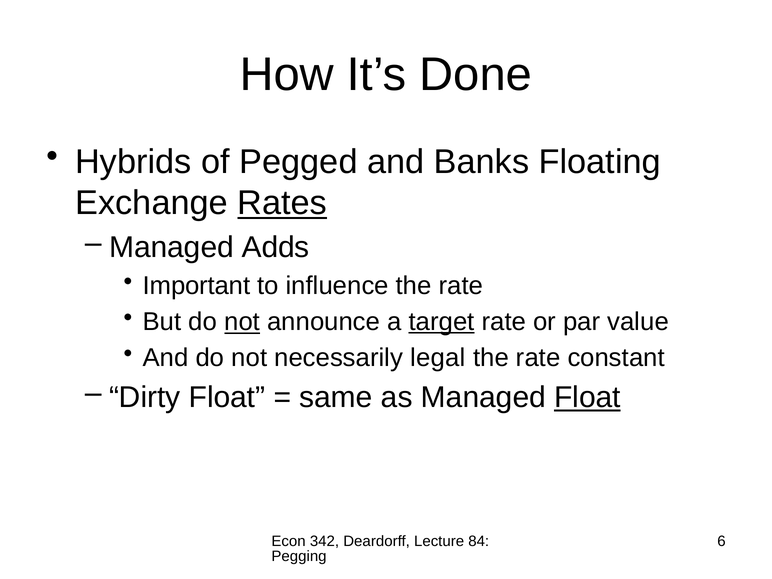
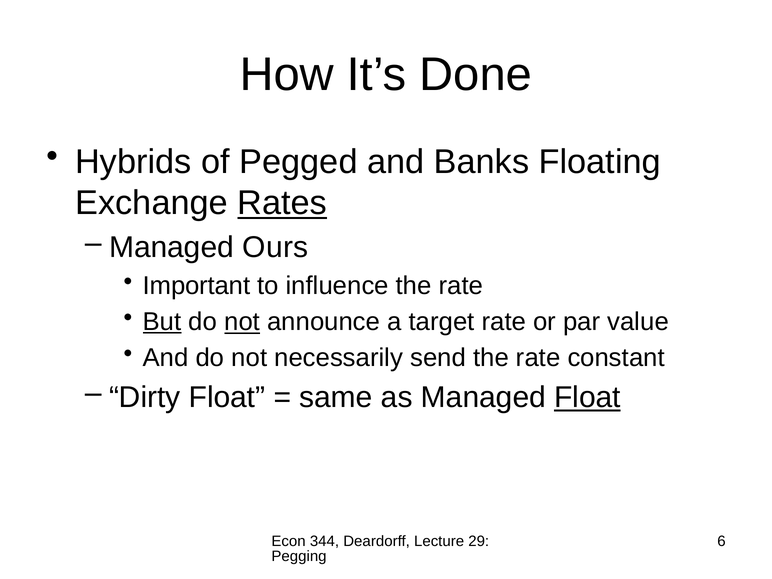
Adds: Adds -> Ours (275, 247)
But underline: none -> present (162, 322)
target underline: present -> none (442, 322)
legal: legal -> send (438, 358)
342: 342 -> 344 (325, 541)
84: 84 -> 29 (479, 541)
